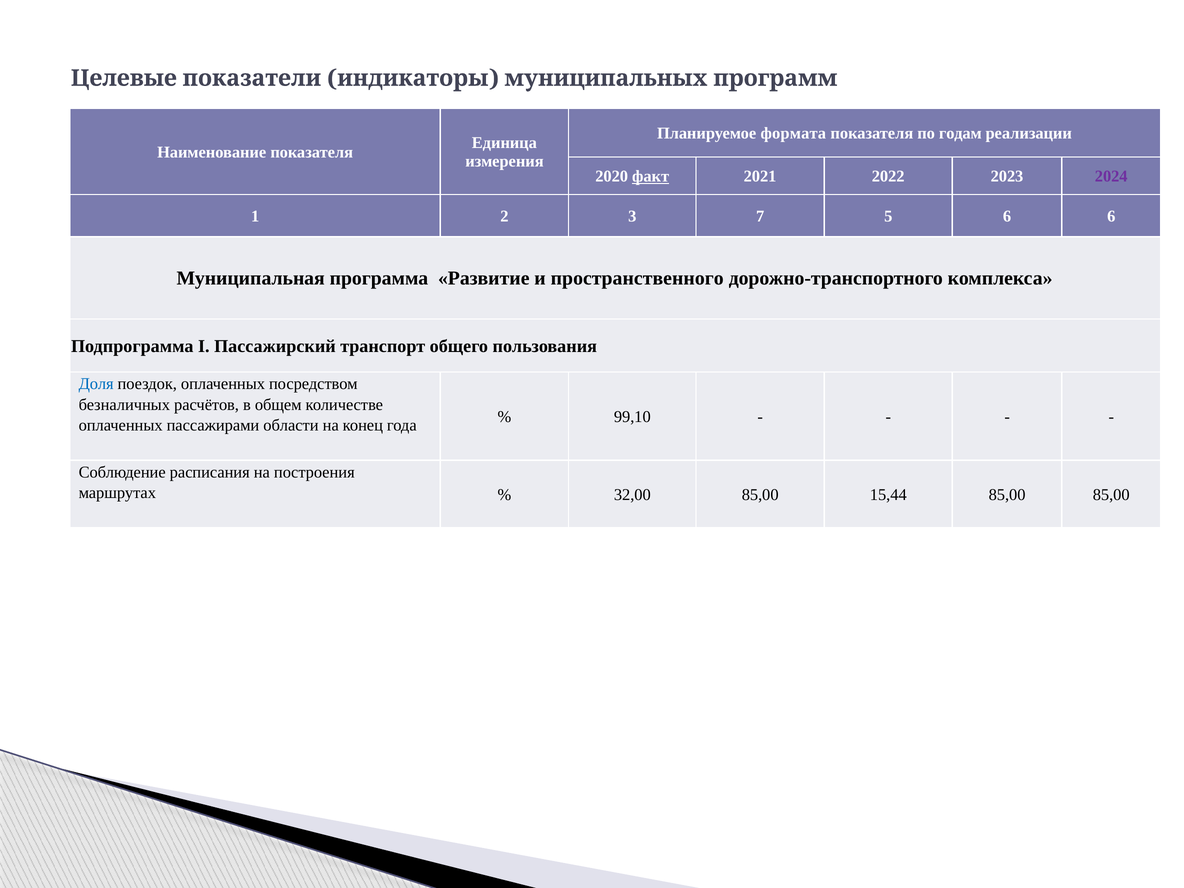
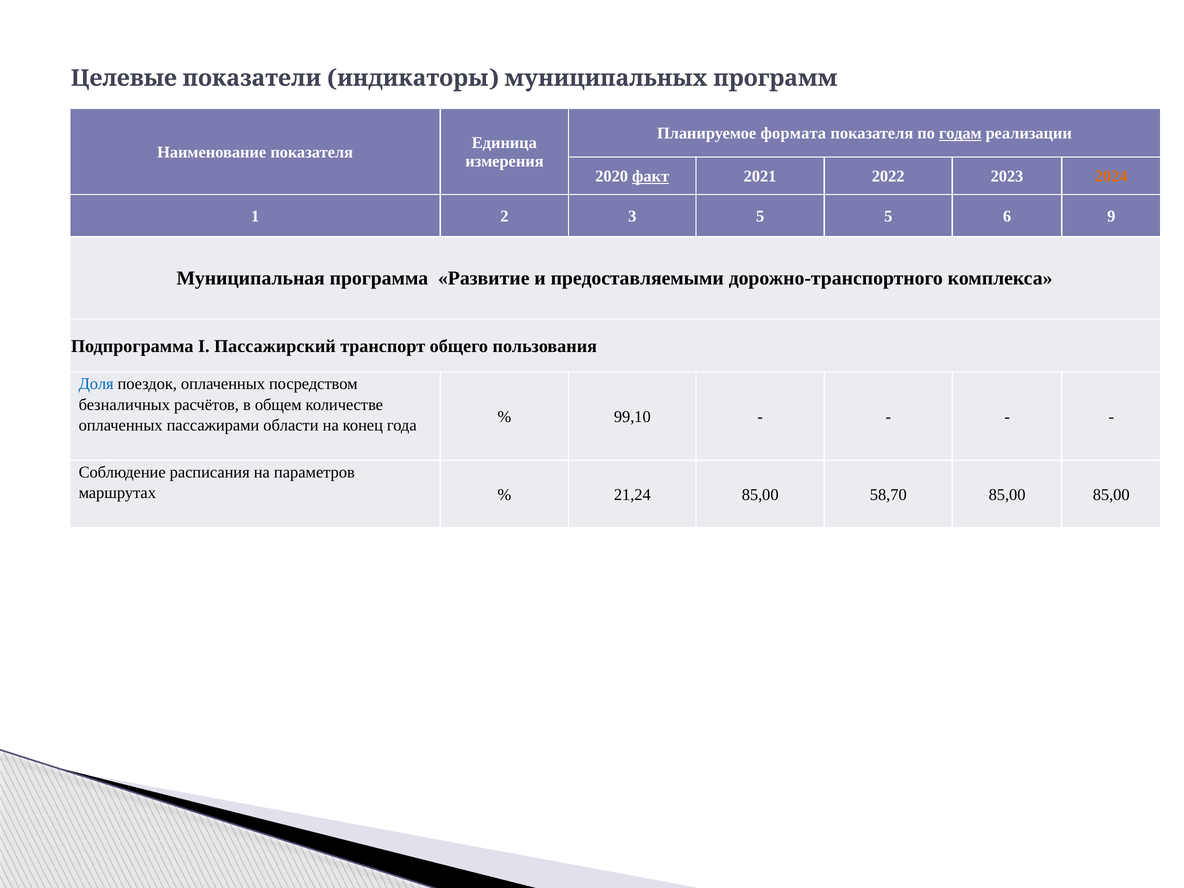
годам underline: none -> present (960, 133)
2024 colour: purple -> orange (1111, 176)
3 7: 7 -> 5 (760, 216)
6 6: 6 -> 9 (1111, 216)
пространственного: пространственного -> предоставляемыми (637, 278)
построения: построения -> параметров (314, 472)
32,00: 32,00 -> 21,24 (632, 495)
15,44: 15,44 -> 58,70 (888, 495)
